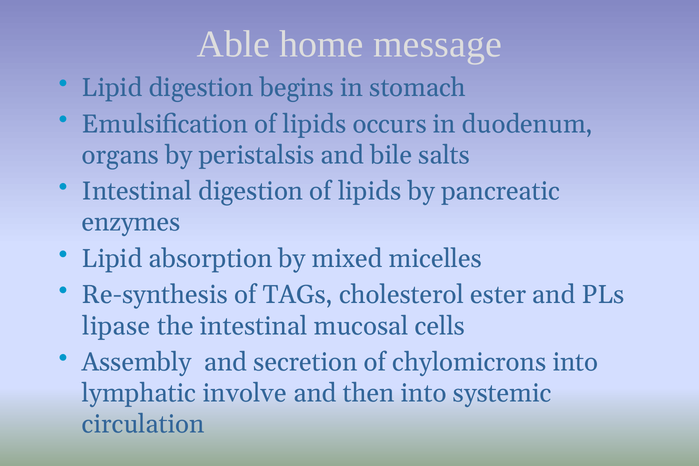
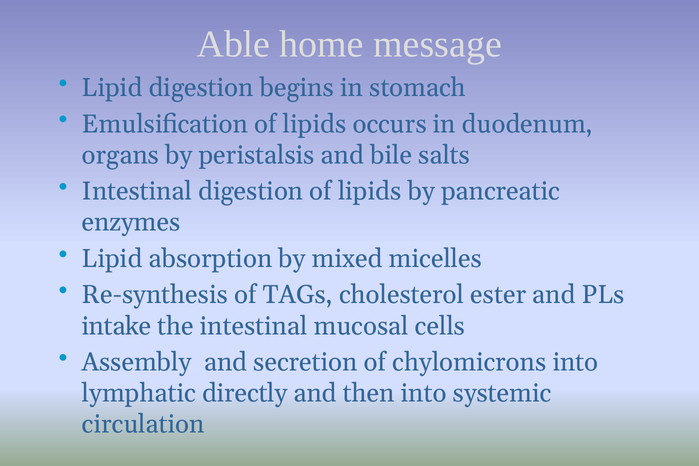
lipase: lipase -> intake (117, 326)
involve: involve -> directly (245, 393)
